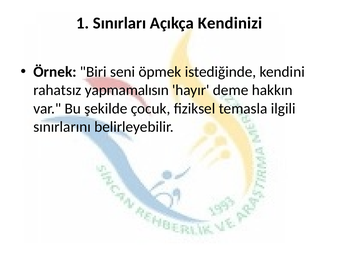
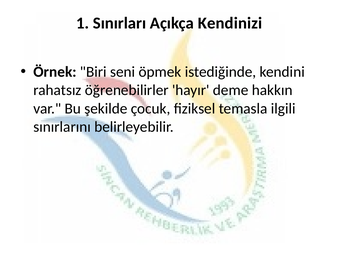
yapmamalısın: yapmamalısın -> öğrenebilirler (127, 90)
